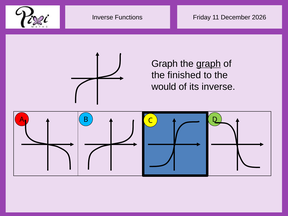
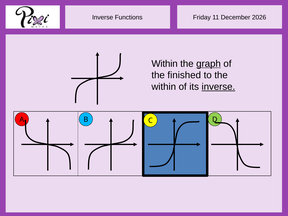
Graph: Graph -> Within (165, 64)
would: would -> within (164, 87)
inverse underline: none -> present (218, 87)
